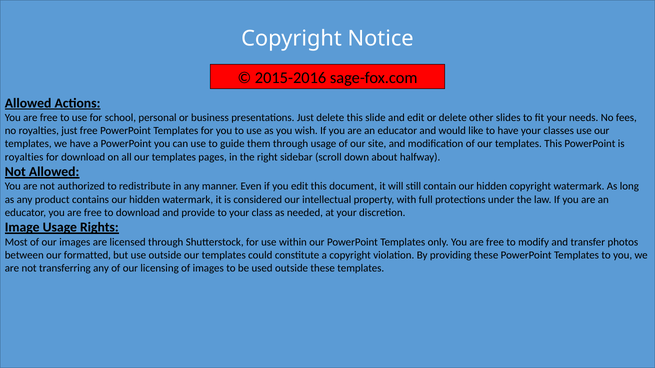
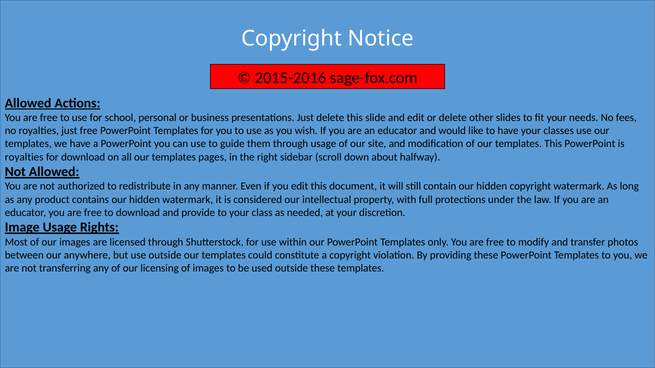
formatted: formatted -> anywhere (87, 255)
